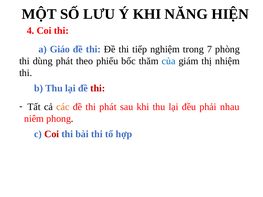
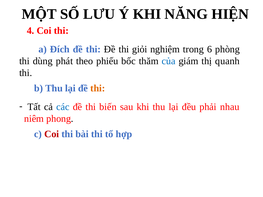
Giáo: Giáo -> Đích (60, 49)
tiếp: tiếp -> giỏi (140, 49)
7: 7 -> 6 (210, 49)
nhiệm: nhiệm -> quanh (227, 61)
thi colour: red -> orange (98, 88)
các colour: orange -> blue (63, 107)
thi phát: phát -> biến (108, 107)
